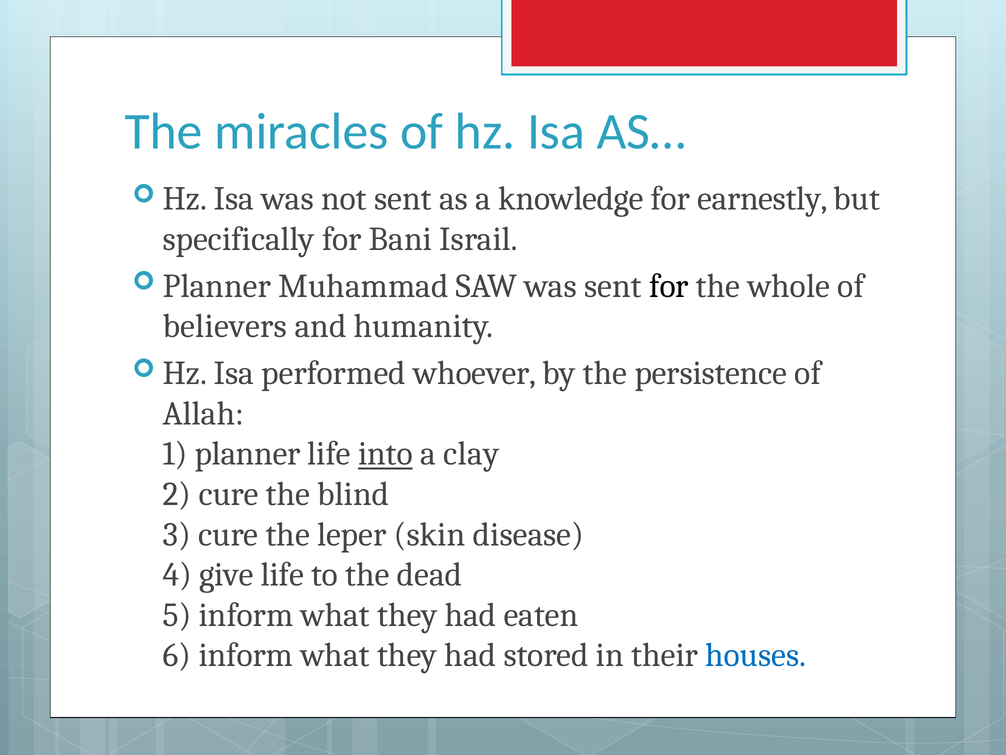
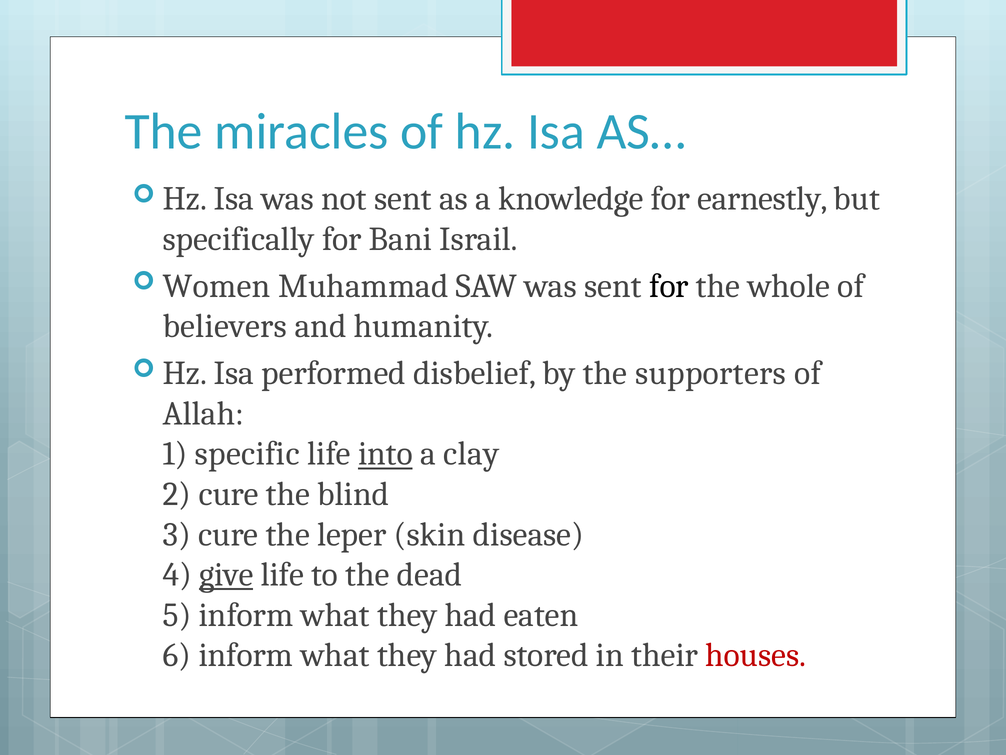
Planner: Planner -> Women (217, 286)
whoever: whoever -> disbelief (475, 373)
persistence: persistence -> supporters (711, 373)
1 planner: planner -> specific (247, 454)
give underline: none -> present (226, 574)
houses colour: blue -> red (756, 655)
